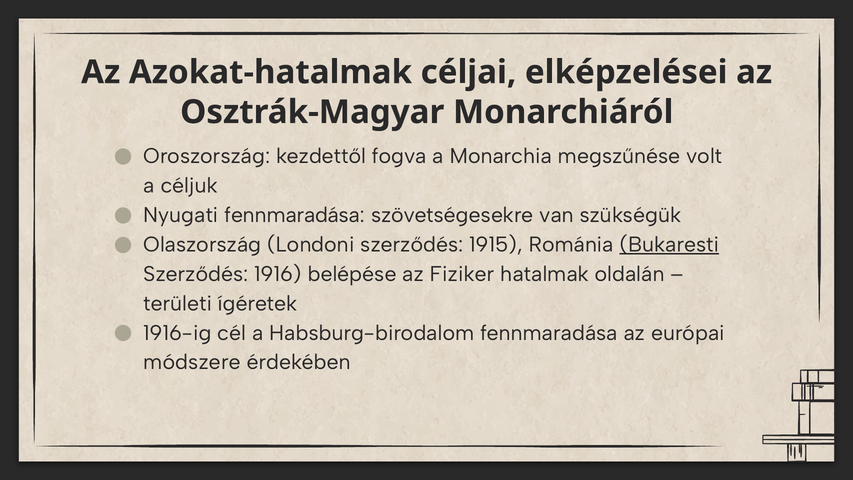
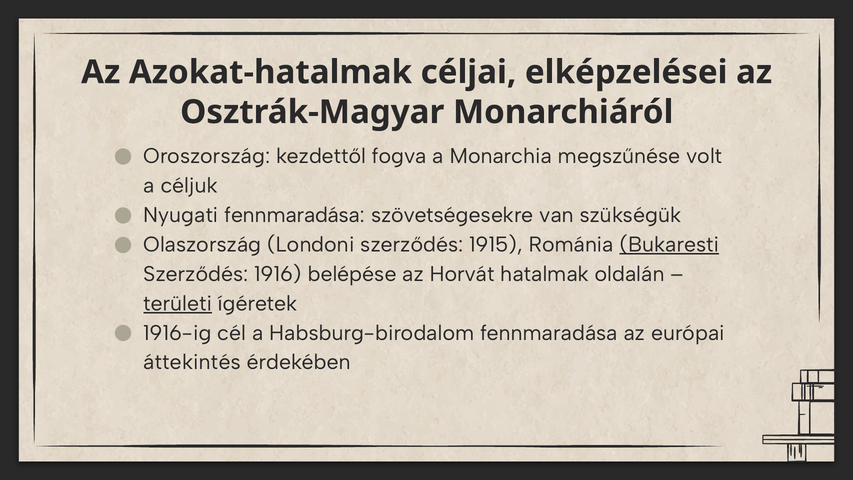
Fiziker: Fiziker -> Horvát (462, 274)
területi underline: none -> present (178, 303)
módszere: módszere -> áttekintés (192, 362)
